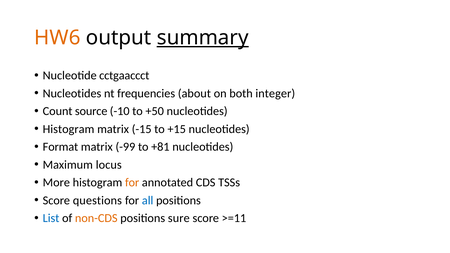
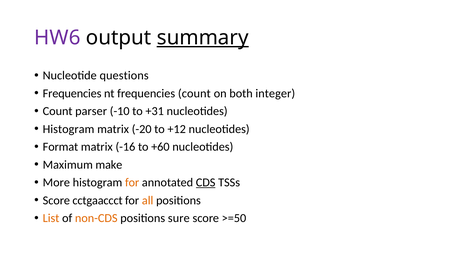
HW6 colour: orange -> purple (57, 38)
cctgaaccct: cctgaaccct -> questions (124, 76)
Nucleotides: Nucleotides -> Frequencies (72, 93)
frequencies about: about -> count (194, 93)
source: source -> parser (91, 111)
+50: +50 -> +31 (155, 111)
-15: -15 -> -20 (142, 129)
+15: +15 -> +12 (177, 129)
-99: -99 -> -16 (125, 147)
+81: +81 -> +60 (160, 147)
locus: locus -> make (109, 165)
CDS underline: none -> present (206, 183)
questions: questions -> cctgaaccct (98, 200)
all colour: blue -> orange (148, 200)
List colour: blue -> orange (51, 218)
>=11: >=11 -> >=50 (234, 218)
